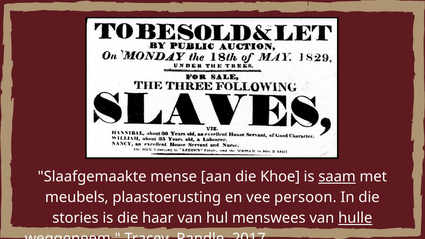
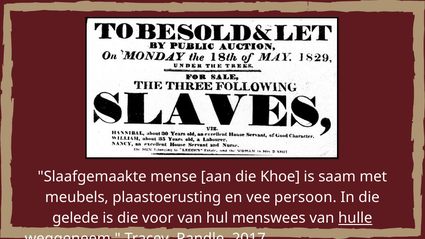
saam underline: present -> none (337, 177)
stories: stories -> gelede (76, 218)
haar: haar -> voor (158, 218)
